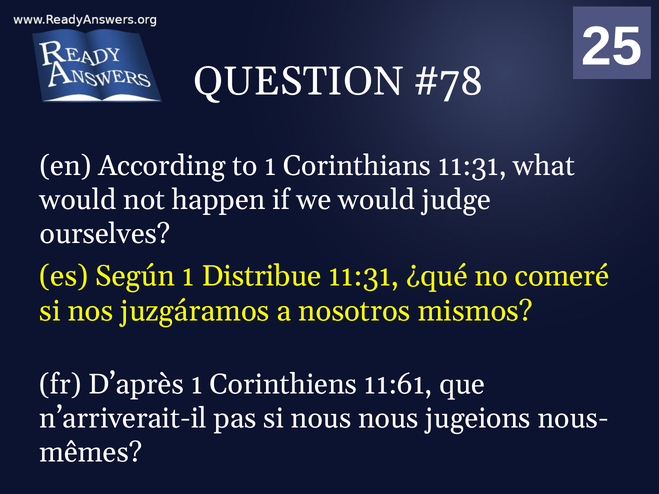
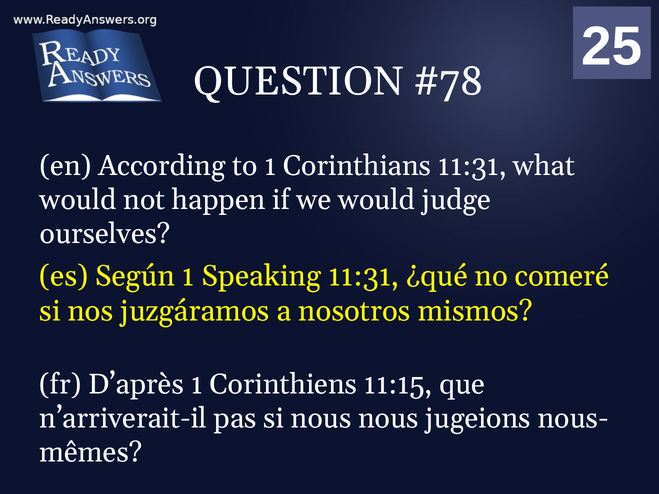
Distribue: Distribue -> Speaking (261, 276)
11:61: 11:61 -> 11:15 (398, 385)
